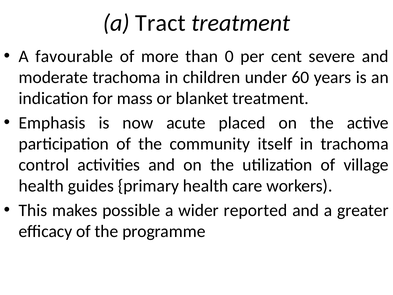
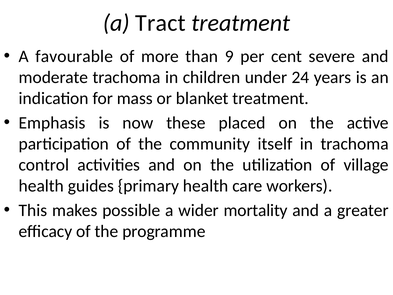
0: 0 -> 9 (229, 56)
60: 60 -> 24 (300, 77)
acute: acute -> these (186, 123)
reported: reported -> mortality (256, 210)
